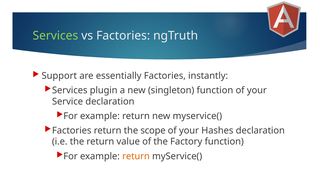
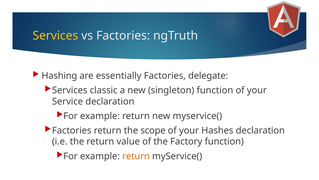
Services colour: light green -> yellow (55, 36)
Support: Support -> Hashing (59, 76)
instantly: instantly -> delegate (208, 76)
plugin: plugin -> classic (104, 90)
